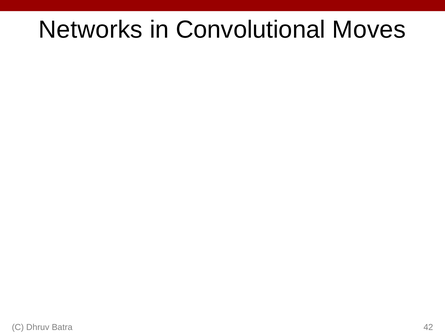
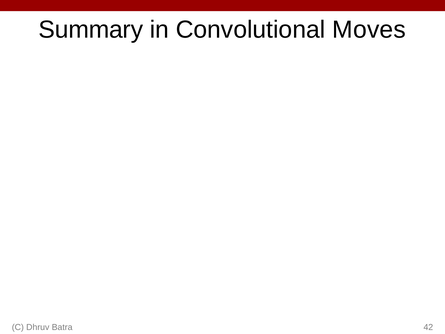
Networks: Networks -> Summary (91, 30)
